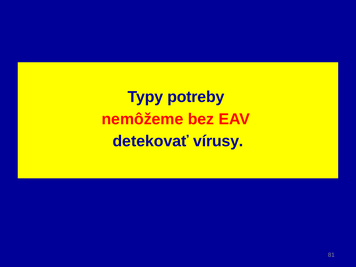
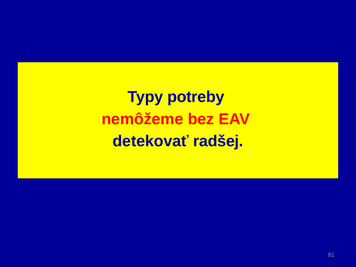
vírusy: vírusy -> radšej (218, 141)
